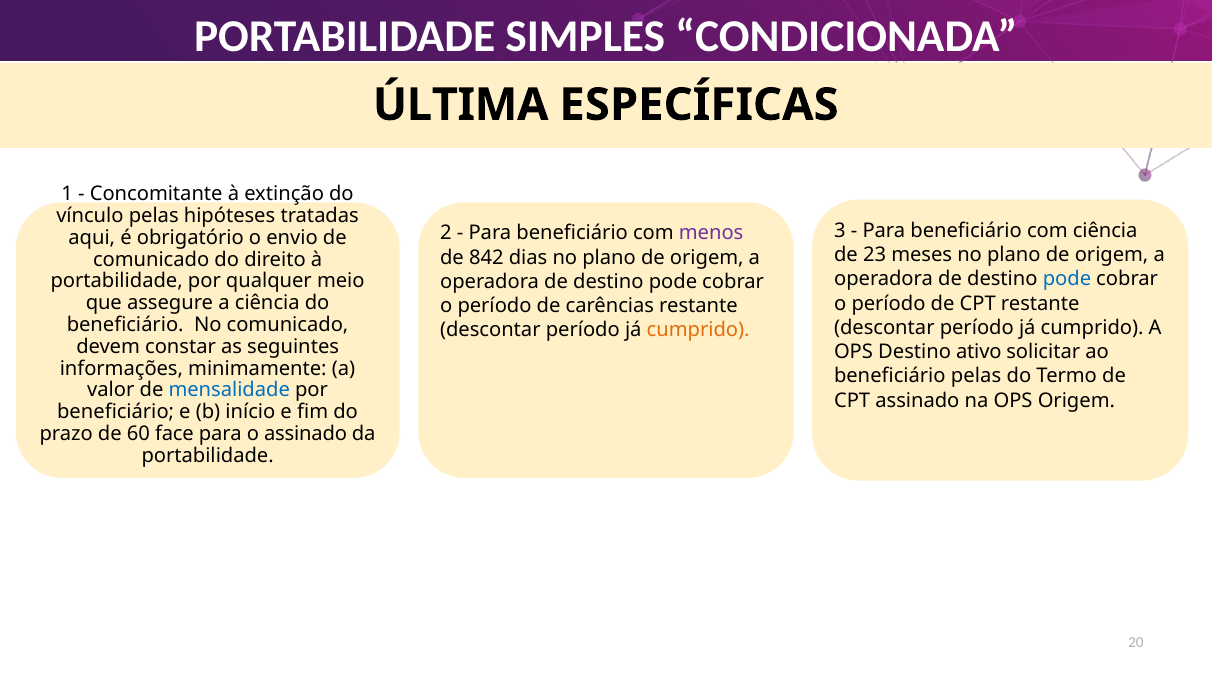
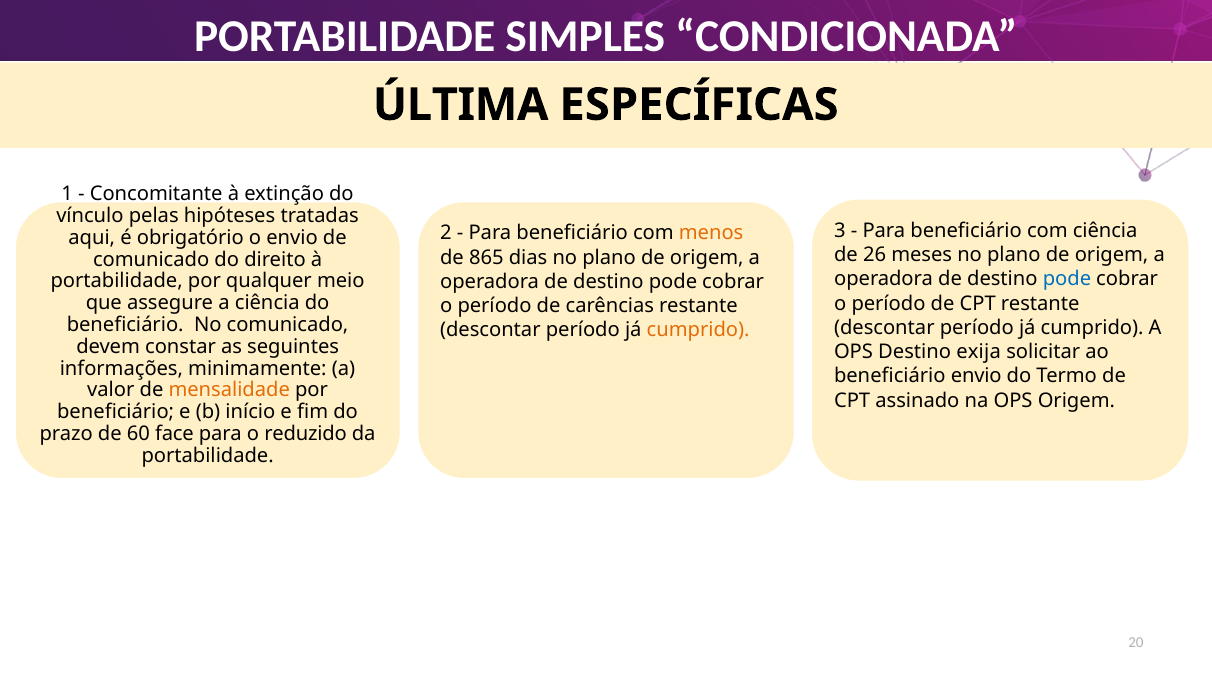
menos colour: purple -> orange (711, 233)
23: 23 -> 26 (875, 255)
842: 842 -> 865 (486, 257)
ativo: ativo -> exija (979, 352)
beneficiário pelas: pelas -> envio (976, 376)
mensalidade colour: blue -> orange (229, 390)
o assinado: assinado -> reduzido (306, 434)
